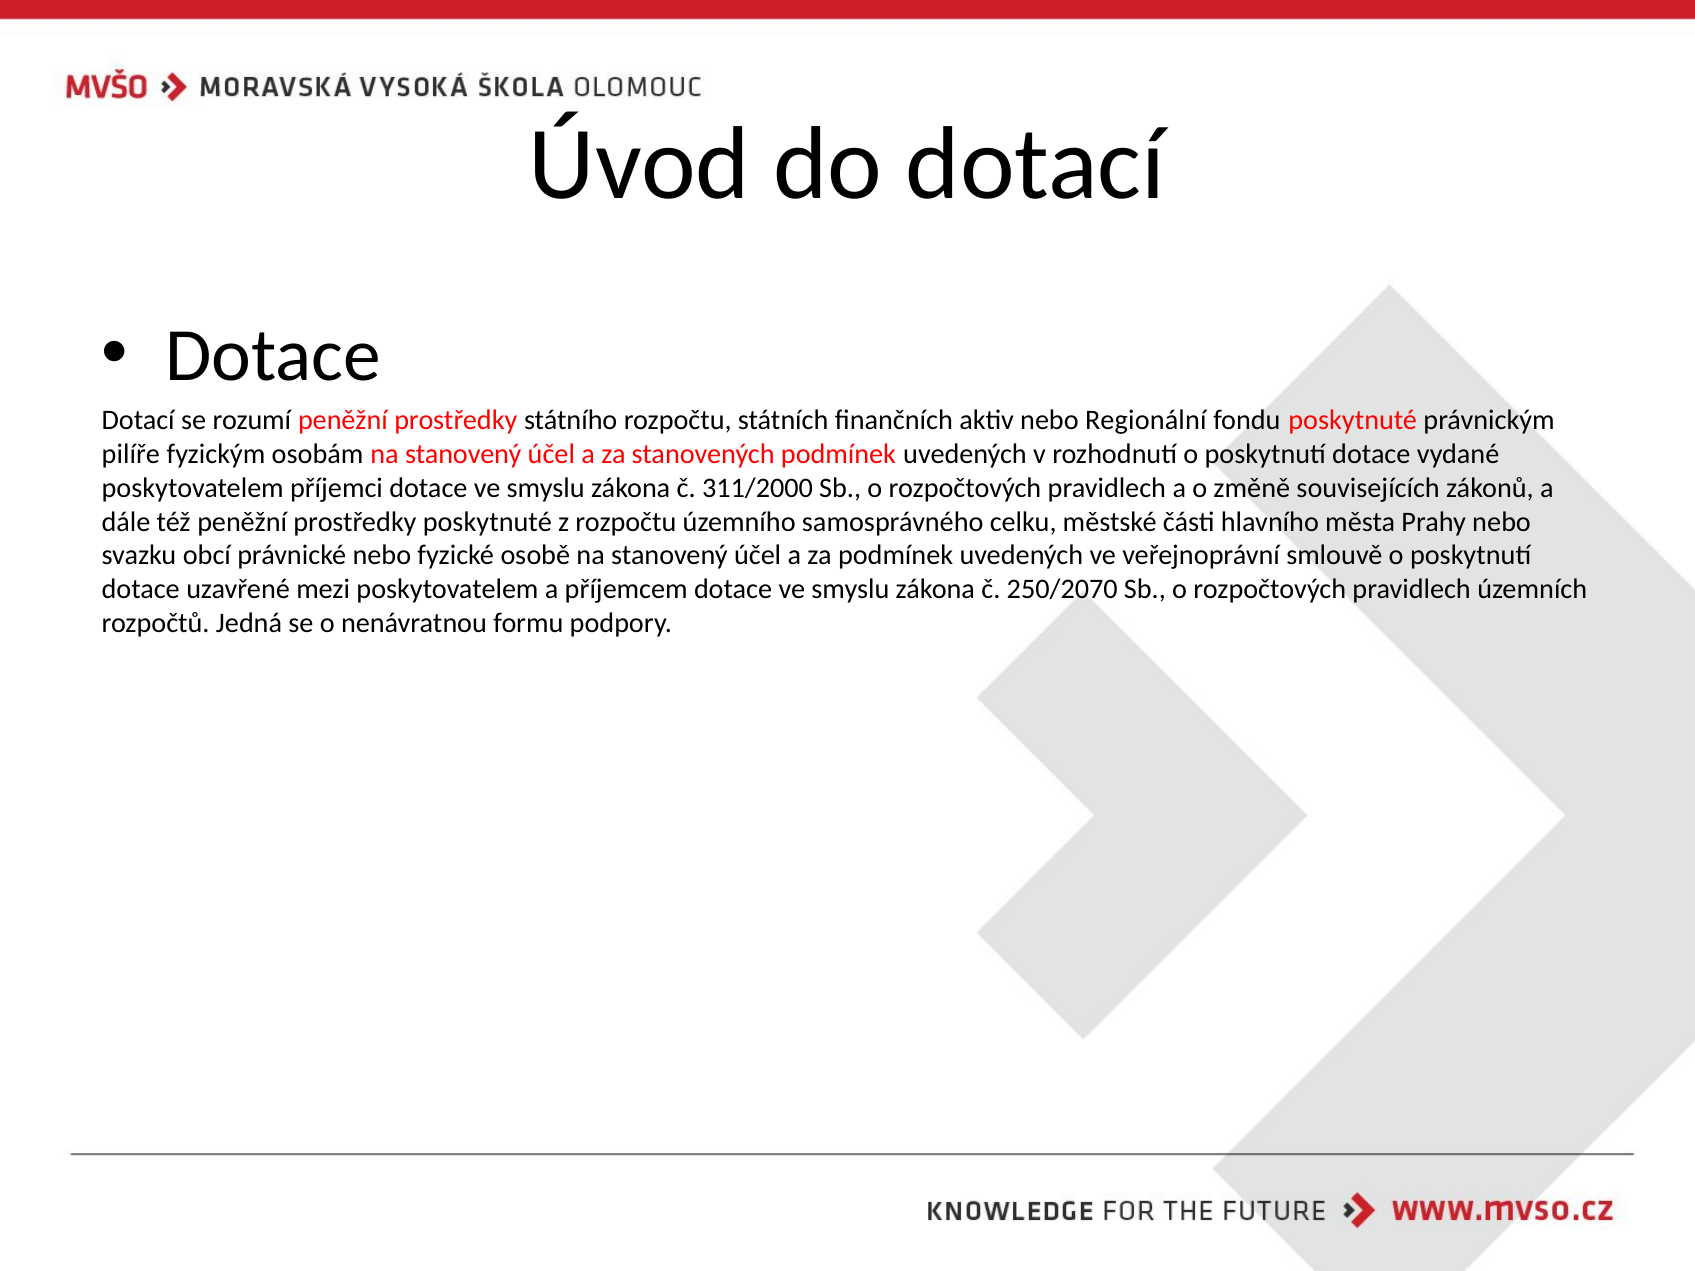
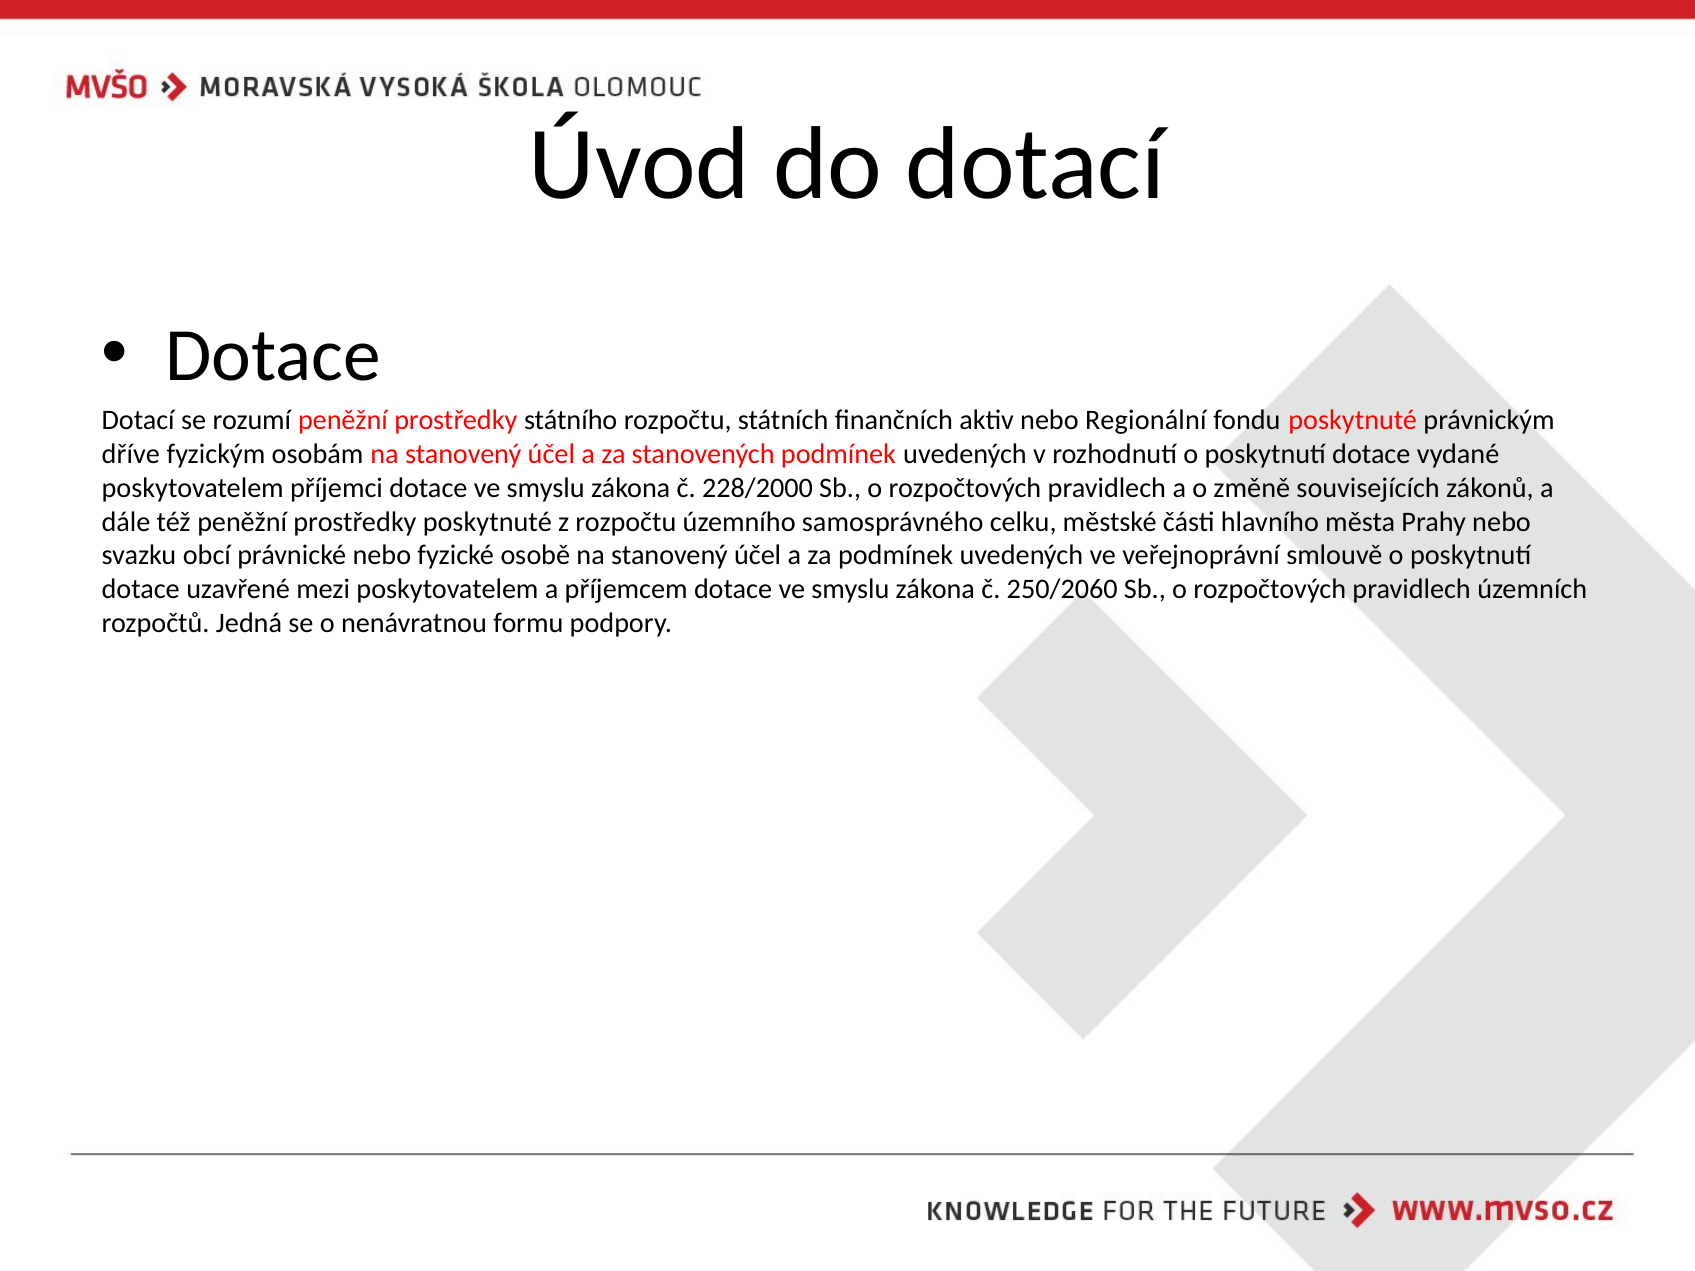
pilíře: pilíře -> dříve (131, 454)
311/2000: 311/2000 -> 228/2000 (758, 488)
250/2070: 250/2070 -> 250/2060 (1062, 590)
